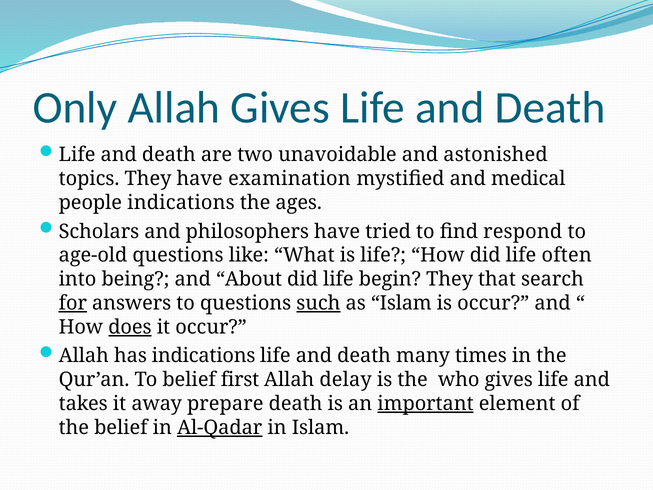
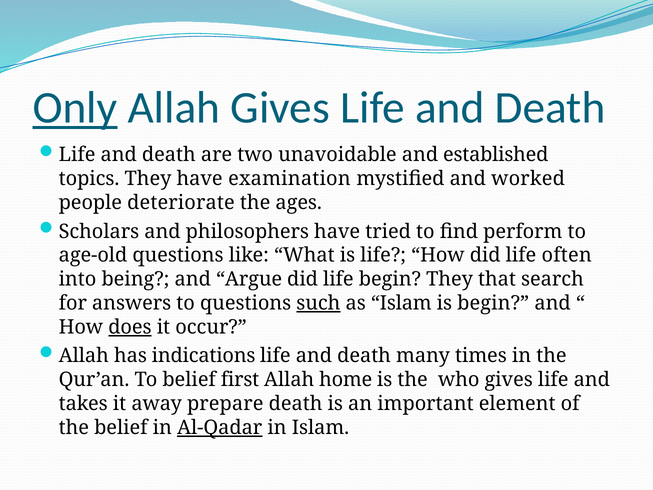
Only underline: none -> present (75, 108)
astonished: astonished -> established (496, 155)
medical: medical -> worked (528, 179)
people indications: indications -> deteriorate (181, 203)
respond: respond -> perform (523, 231)
About: About -> Argue (249, 279)
for underline: present -> none (73, 303)
is occur: occur -> begin (493, 303)
delay: delay -> home (346, 380)
important underline: present -> none (426, 404)
